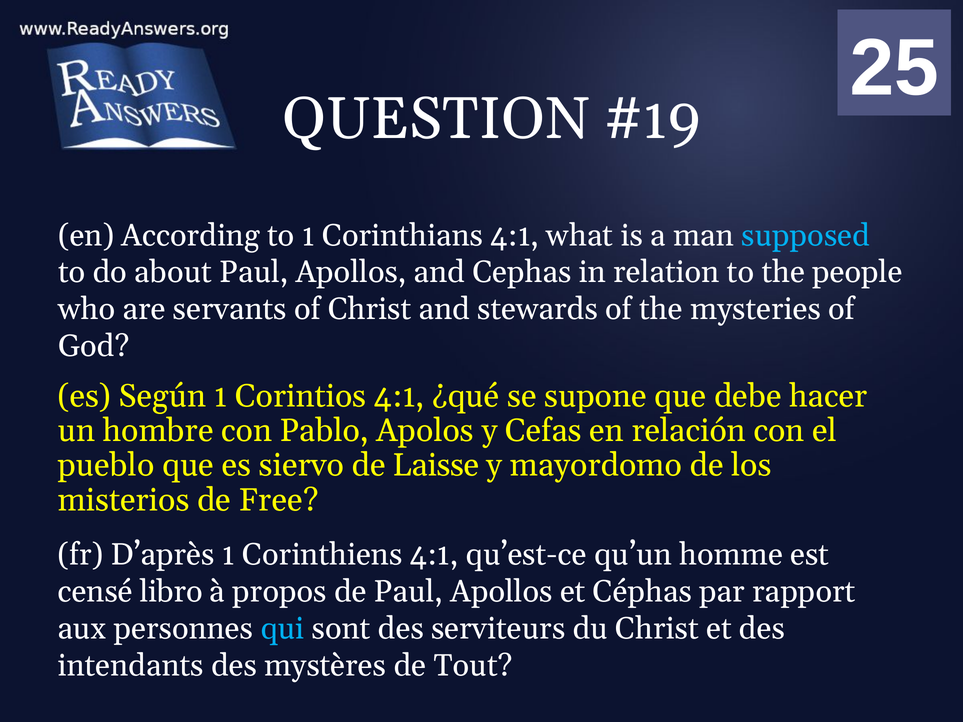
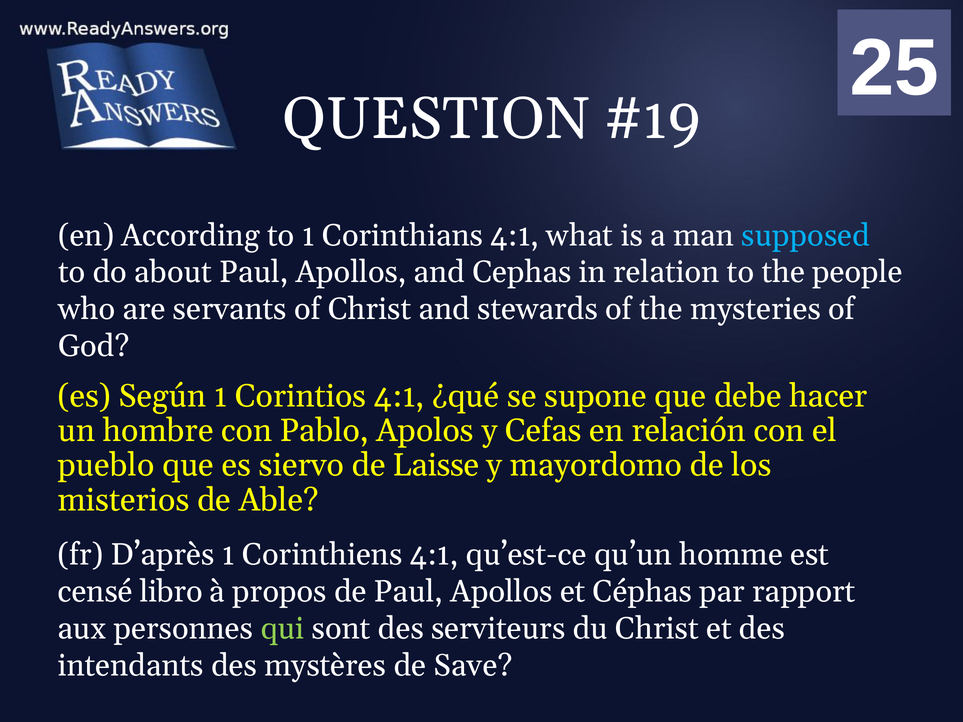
Free: Free -> Able (279, 500)
qui colour: light blue -> light green (282, 629)
Tout: Tout -> Save (473, 666)
